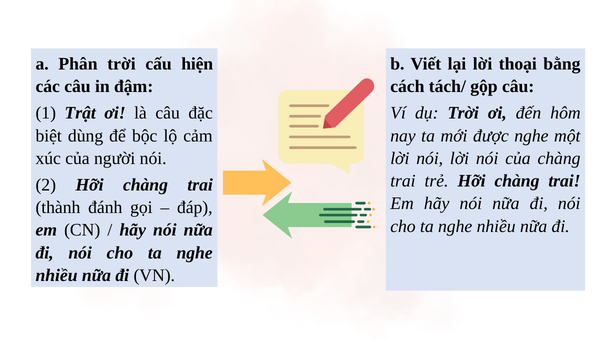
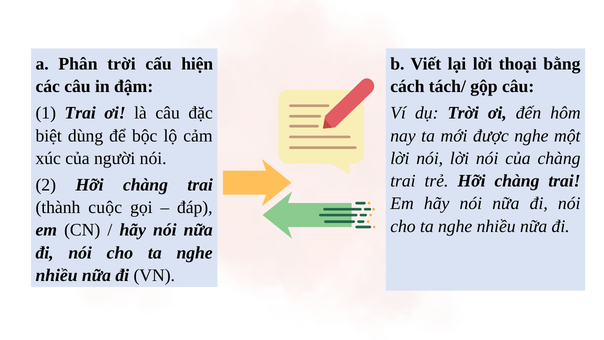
1 Trật: Trật -> Trai (80, 113)
đánh: đánh -> cuộc (105, 207)
